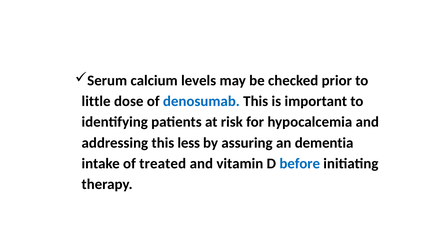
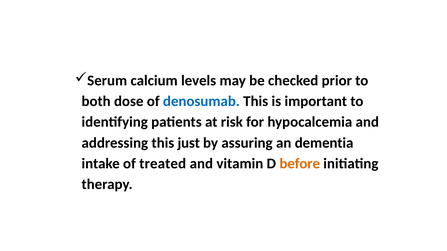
little: little -> both (96, 102)
less: less -> just (189, 143)
before colour: blue -> orange (300, 164)
